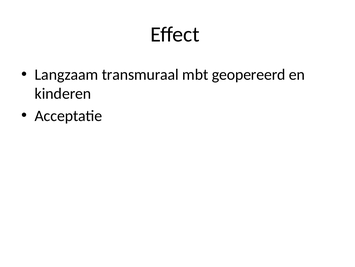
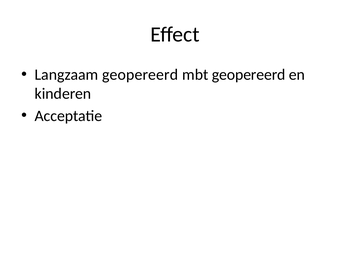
Langzaam transmuraal: transmuraal -> geopereerd (140, 74)
